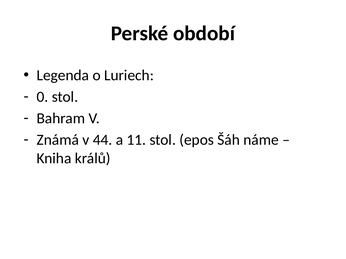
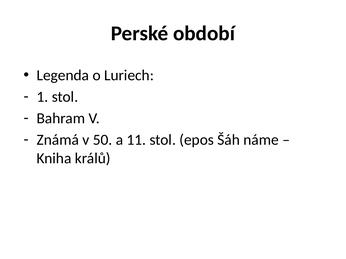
0: 0 -> 1 (42, 97)
44: 44 -> 50 (103, 140)
